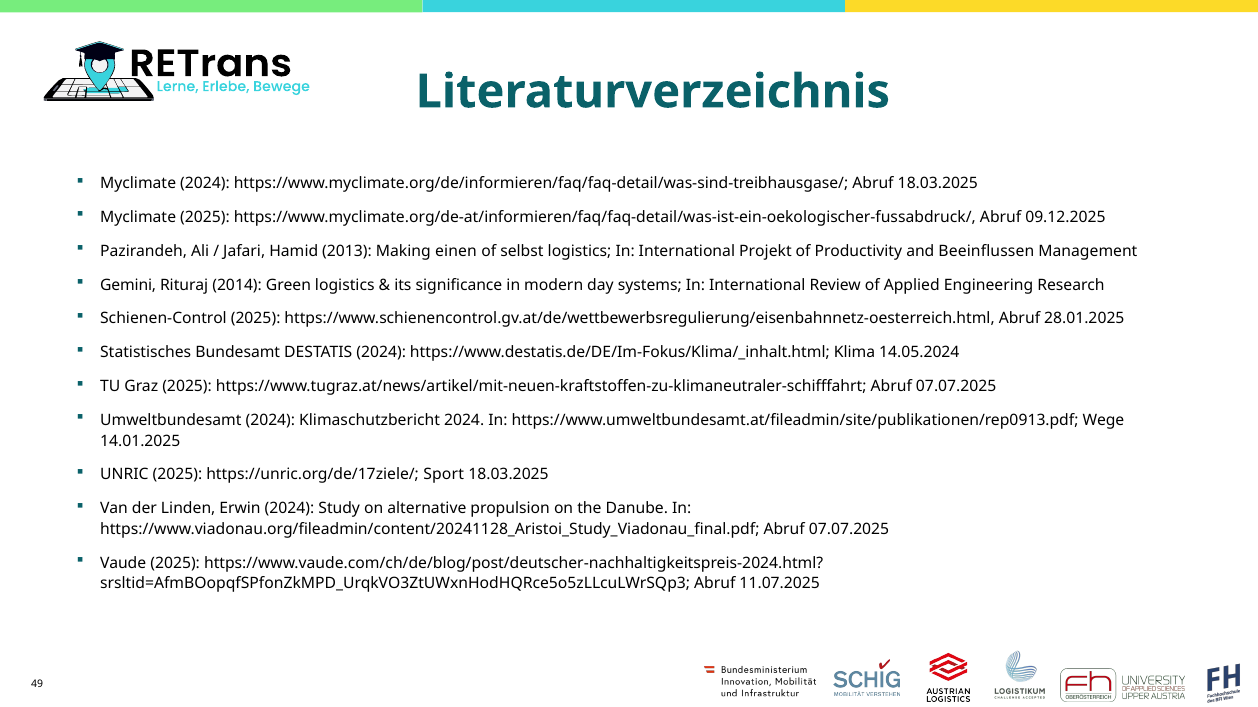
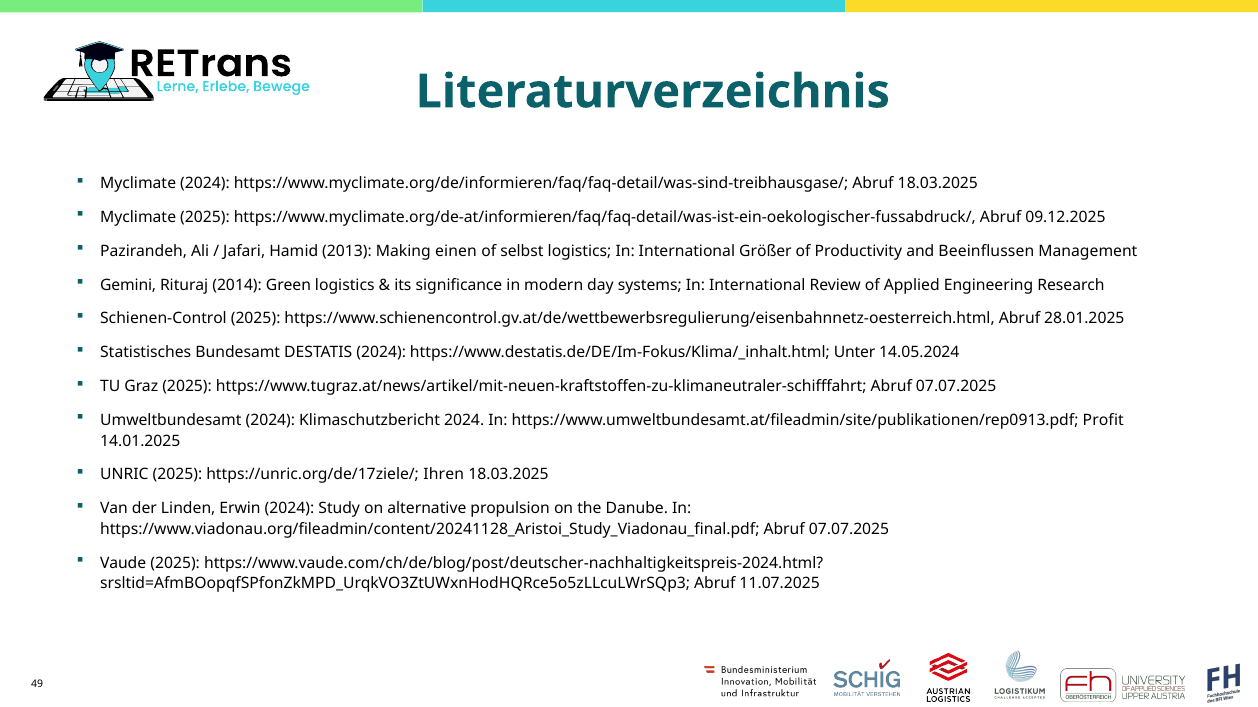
Projekt: Projekt -> Größer (765, 251)
Klima: Klima -> Unter (855, 353)
Wege: Wege -> Profit (1103, 421)
Sport: Sport -> Ihren (444, 475)
